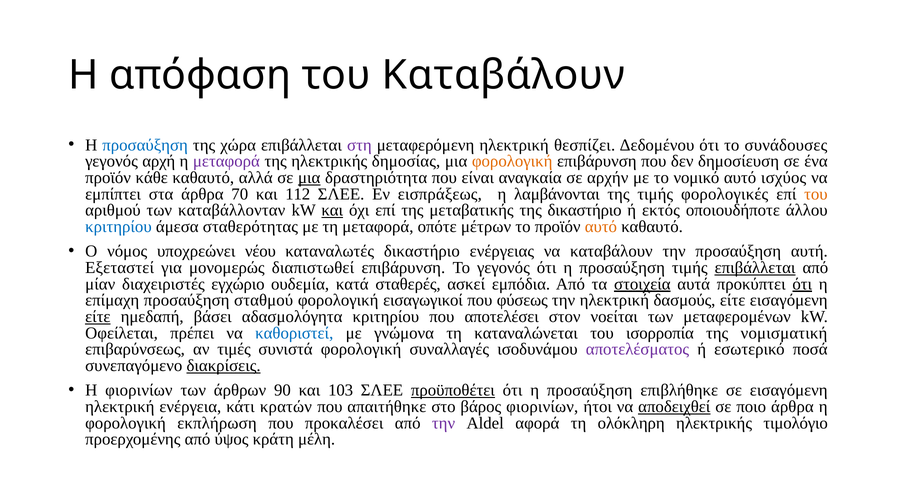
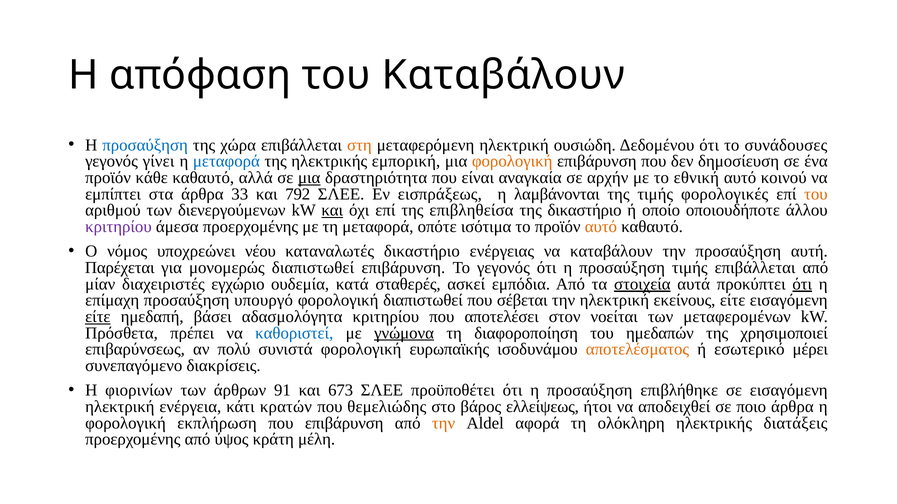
στη colour: purple -> orange (359, 145)
θεσπίζει: θεσπίζει -> ουσιώδη (585, 145)
αρχή: αρχή -> γίνει (159, 162)
μεταφορά colour: purple -> blue (226, 162)
δημοσίας: δημοσίας -> εμπορική (406, 162)
νομικό: νομικό -> εθνική (696, 178)
ισχύος: ισχύος -> κοινού (784, 178)
70: 70 -> 33 (240, 194)
112: 112 -> 792 (298, 194)
καταβάλλονταν: καταβάλλονταν -> διενεργούμενων (232, 211)
μεταβατικής: μεταβατικής -> επιβληθείσα (471, 211)
εκτός: εκτός -> οποίο (661, 211)
κριτηρίου colour: blue -> purple (118, 227)
άμεσα σταθερότητας: σταθερότητας -> προερχομένης (250, 227)
μέτρων: μέτρων -> ισότιμα (486, 227)
Εξεταστεί: Εξεταστεί -> Παρέχεται (120, 268)
επιβάλλεται underline: present -> none (755, 268)
σταθμού: σταθμού -> υπουργό (264, 301)
φορολογική εισαγωγικοί: εισαγωγικοί -> διαπιστωθεί (423, 301)
φύσεως: φύσεως -> σέβεται (522, 301)
δασμούς: δασμούς -> εκείνους (685, 301)
Οφείλεται: Οφείλεται -> Πρόσθετα (122, 333)
γνώμονα underline: none -> present (404, 333)
καταναλώνεται: καταναλώνεται -> διαφοροποίηση (526, 333)
ισορροπία: ισορροπία -> ημεδαπών (660, 333)
νομισματική: νομισματική -> χρησιμοποιεί (784, 333)
τιμές: τιμές -> πολύ (234, 350)
συναλλαγές: συναλλαγές -> ευρωπαϊκής (449, 350)
αποτελέσματος colour: purple -> orange (637, 350)
ποσά: ποσά -> μέρει (810, 350)
διακρίσεις underline: present -> none (224, 366)
90: 90 -> 91 (282, 391)
103: 103 -> 673 (341, 391)
προϋποθέτει underline: present -> none (453, 391)
απαιτήθηκε: απαιτήθηκε -> θεμελιώδης (387, 407)
βάρος φιορινίων: φιορινίων -> ελλείψεως (542, 407)
αποδειχθεί underline: present -> none (674, 407)
που προκαλέσει: προκαλέσει -> επιβάρυνση (344, 423)
την colour: purple -> orange (444, 423)
τιμολόγιο: τιμολόγιο -> διατάξεις (796, 423)
